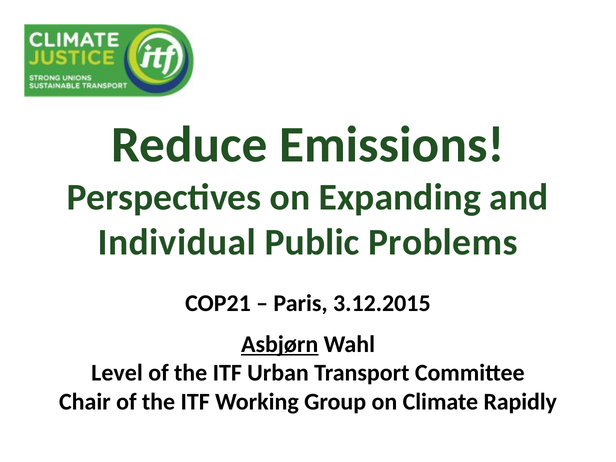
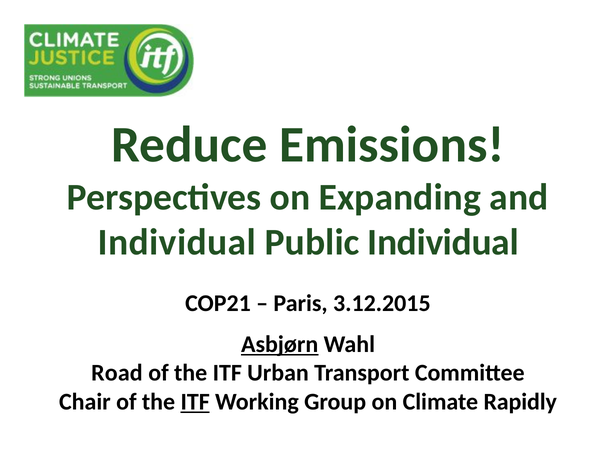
Public Problems: Problems -> Individual (443, 243)
Level: Level -> Road (117, 373)
ITF underline: none -> present (195, 402)
